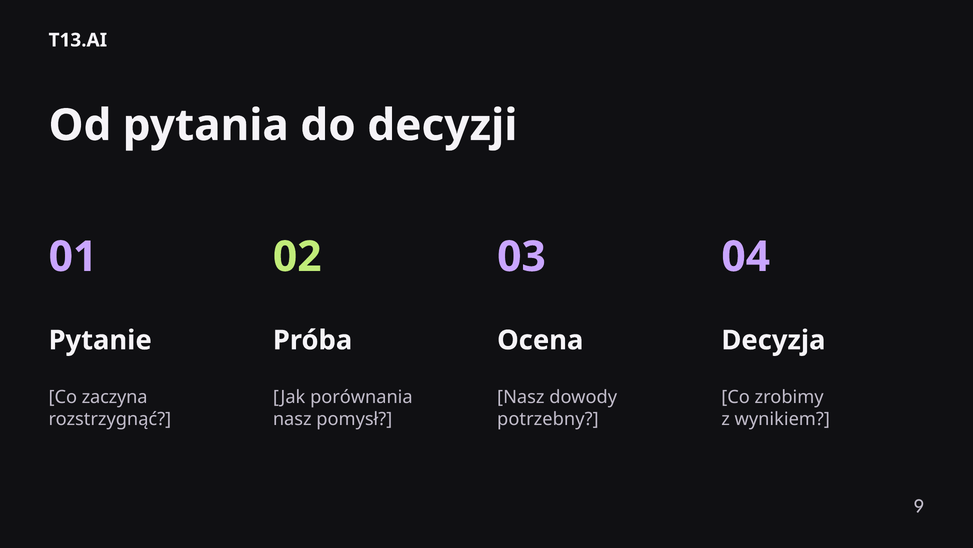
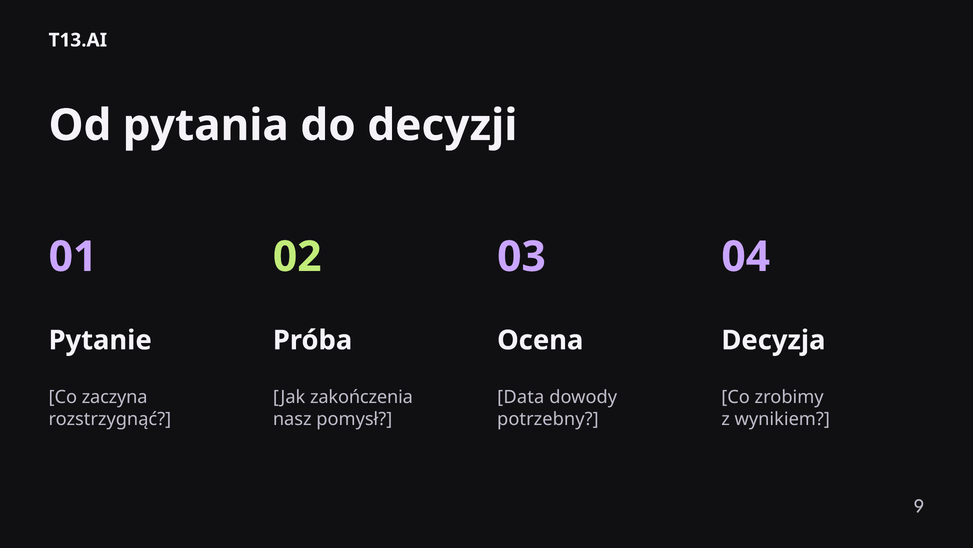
porównania: porównania -> zakończenia (361, 397)
Nasz: Nasz -> Data (521, 397)
